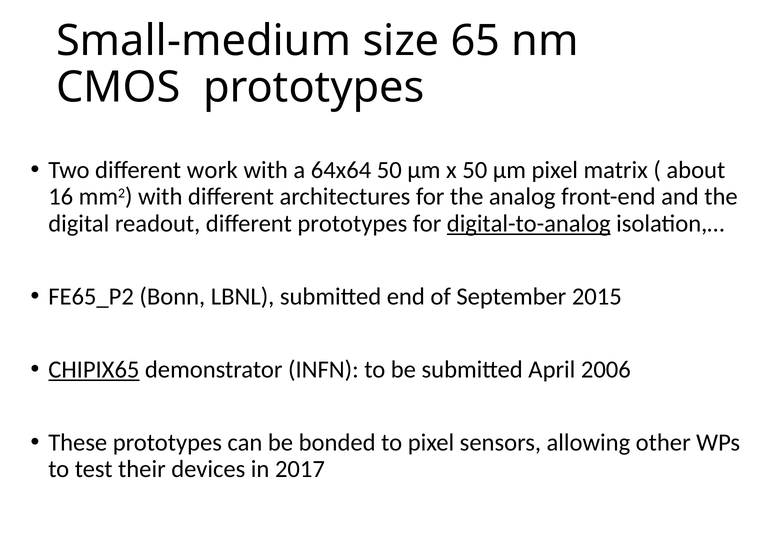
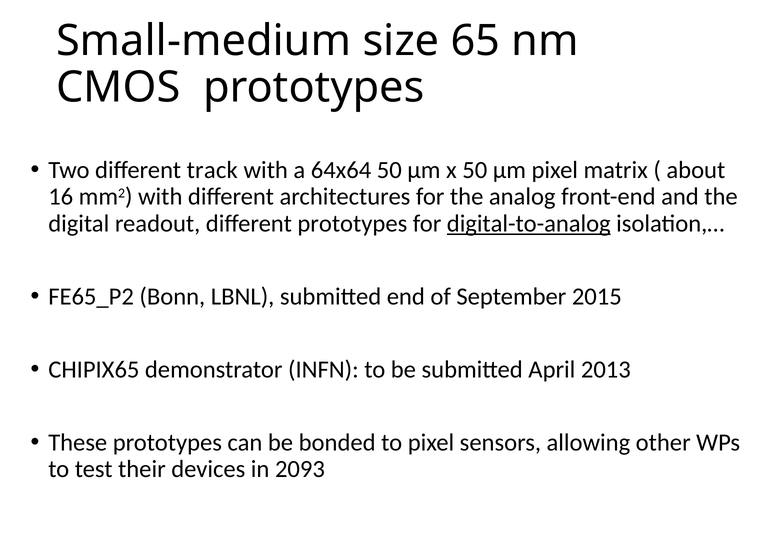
work: work -> track (212, 170)
CHIPIX65 underline: present -> none (94, 369)
2006: 2006 -> 2013 (606, 369)
2017: 2017 -> 2093 (300, 469)
